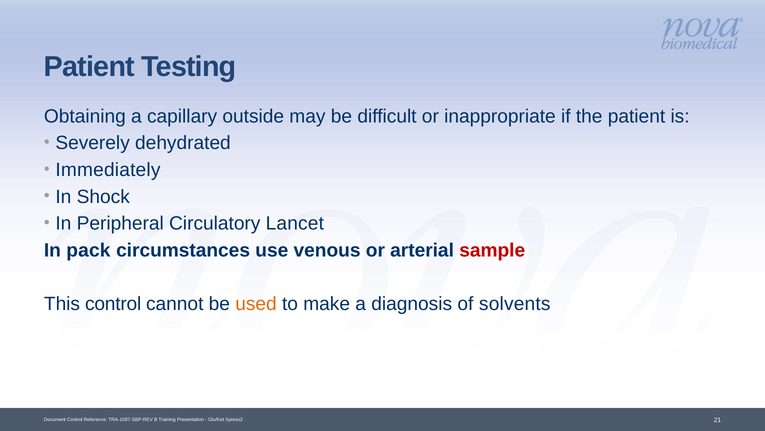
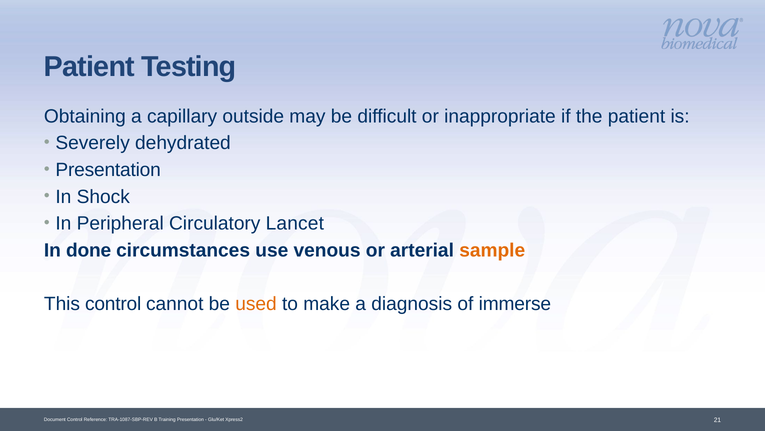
Immediately: Immediately -> Presentation (108, 170)
pack: pack -> done (89, 250)
sample colour: red -> orange (492, 250)
solvents: solvents -> immerse (515, 303)
